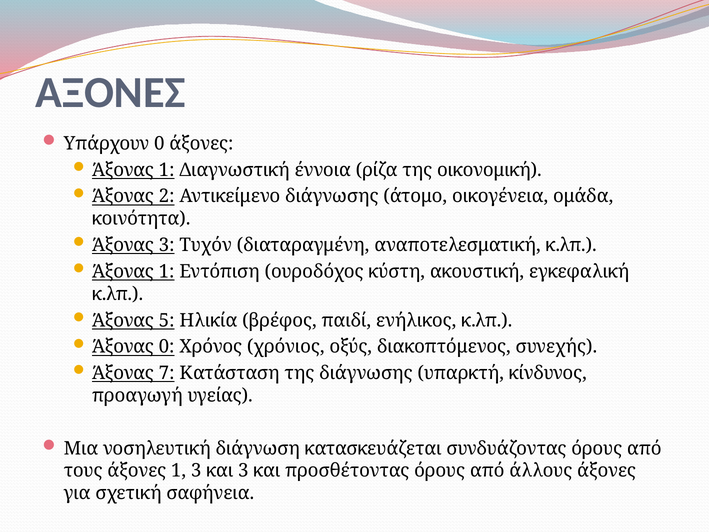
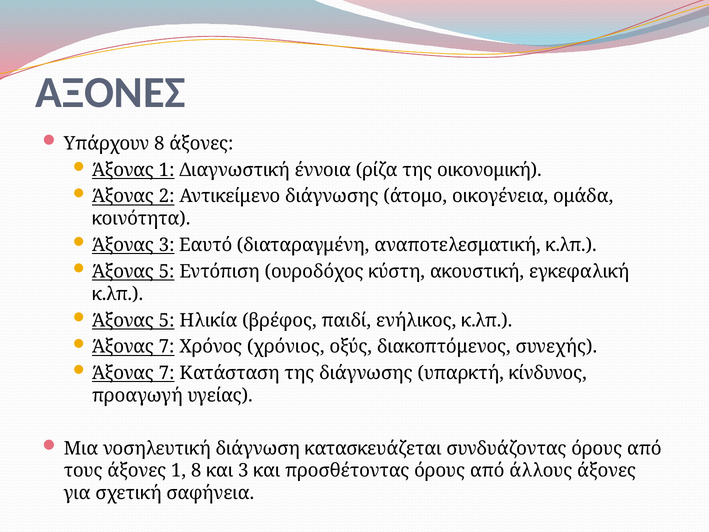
Υπάρχουν 0: 0 -> 8 (159, 143)
Τυχόν: Τυχόν -> Εαυτό (206, 245)
1: 1 -> 5 (167, 271)
0: 0 -> 7 (167, 347)
1 3: 3 -> 8 (196, 471)
